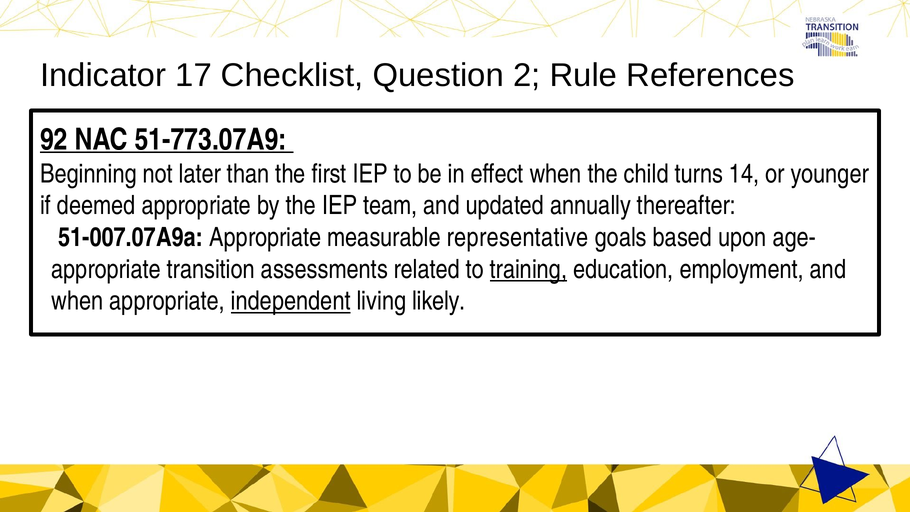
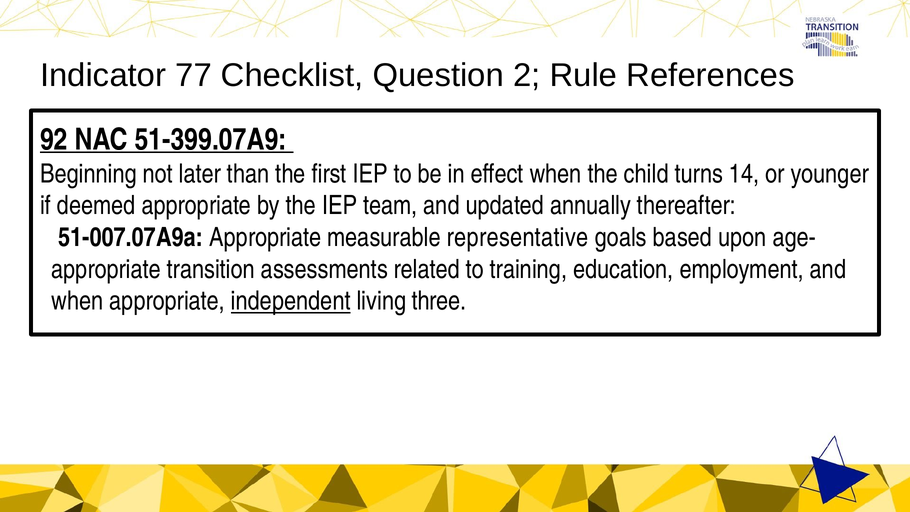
17: 17 -> 77 (194, 75)
51-773.07A9: 51-773.07A9 -> 51-399.07A9 (211, 140)
training underline: present -> none (528, 269)
likely: likely -> three (439, 301)
